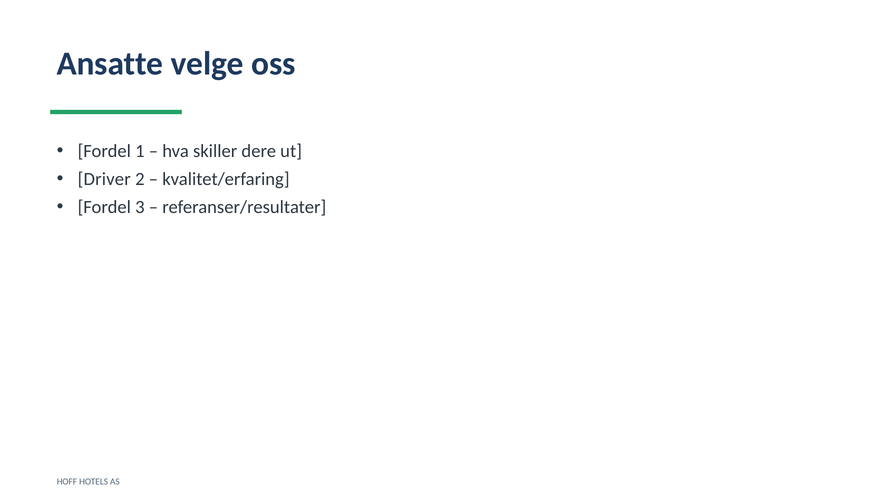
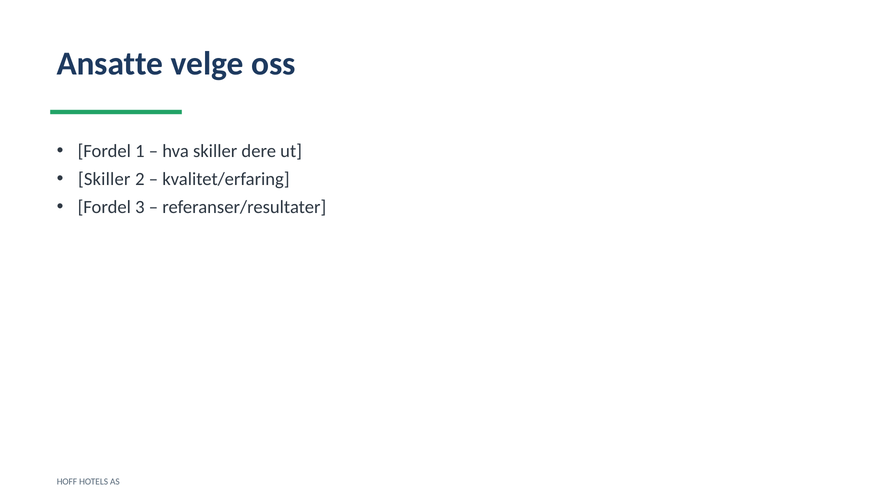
Driver: Driver -> Skiller (104, 179)
